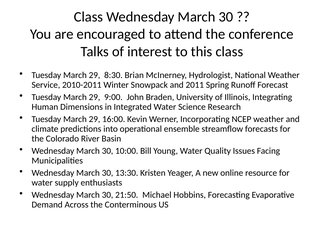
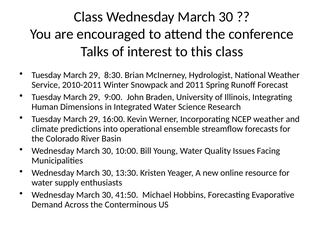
21:50: 21:50 -> 41:50 (127, 195)
